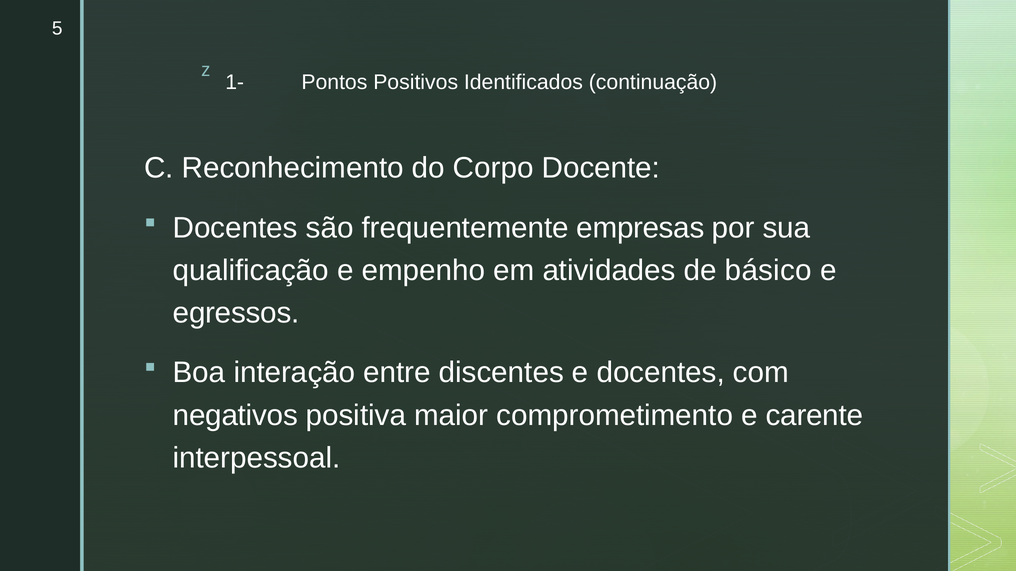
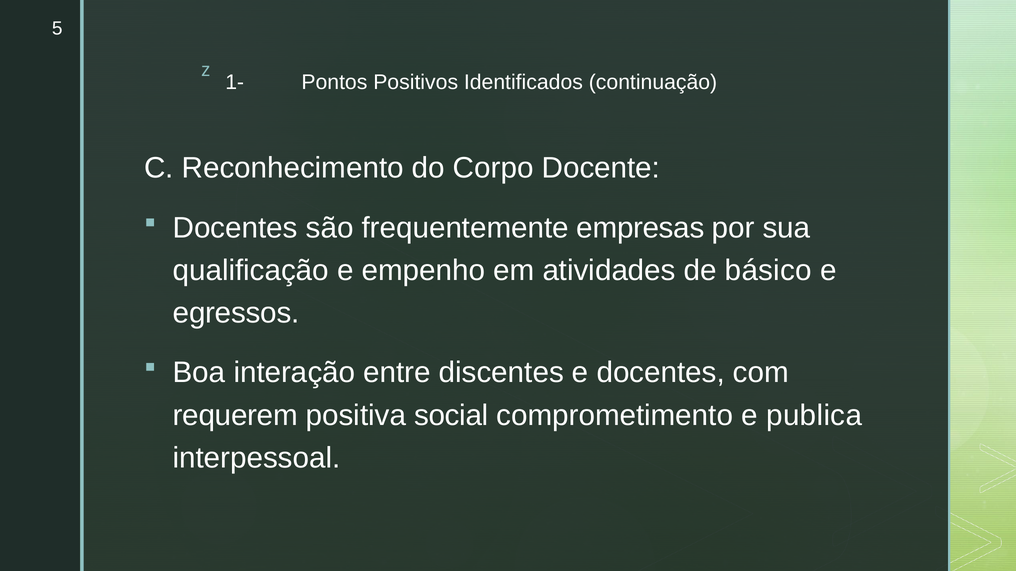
negativos: negativos -> requerem (235, 416)
maior: maior -> social (451, 416)
carente: carente -> publica (814, 416)
